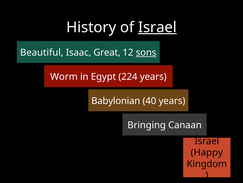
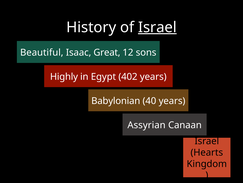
sons underline: present -> none (146, 52)
Worm: Worm -> Highly (64, 76)
224: 224 -> 402 (128, 76)
Bringing: Bringing -> Assyrian (147, 125)
Happy: Happy -> Hearts (207, 152)
